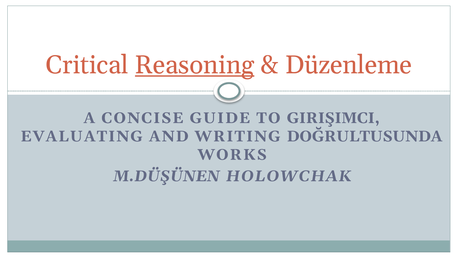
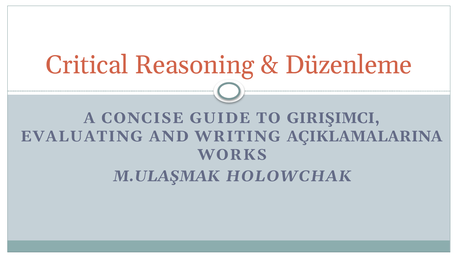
Reasoning underline: present -> none (195, 65)
DOĞRULTUSUNDA: DOĞRULTUSUNDA -> AÇIKLAMALARINA (365, 136)
M.DÜŞÜNEN: M.DÜŞÜNEN -> M.ULAŞMAK (166, 176)
